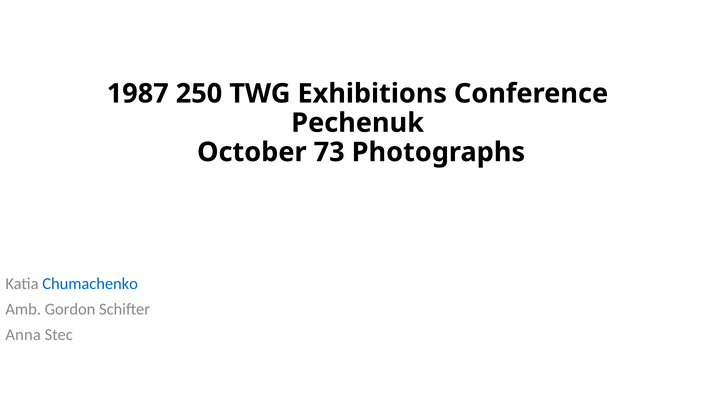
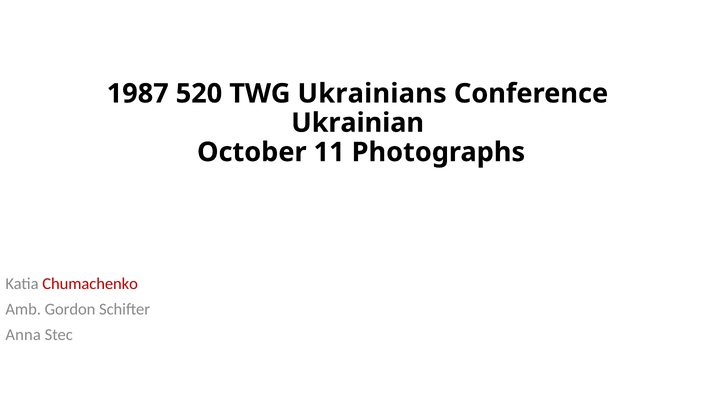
250: 250 -> 520 (199, 93)
Exhibitions: Exhibitions -> Ukrainians (372, 93)
Pechenuk: Pechenuk -> Ukrainian (358, 123)
73: 73 -> 11 (329, 152)
Chumachenko colour: blue -> red (90, 284)
